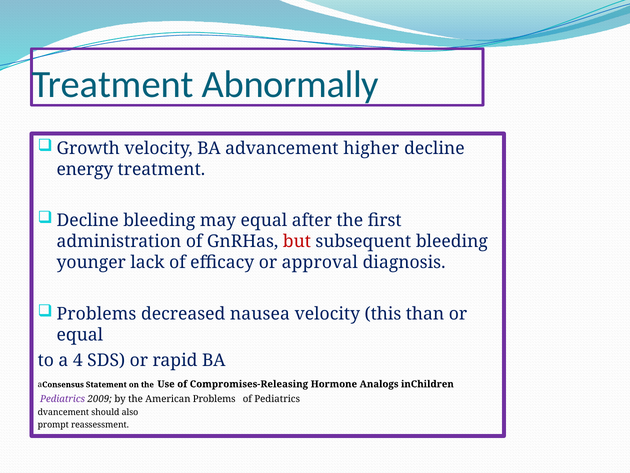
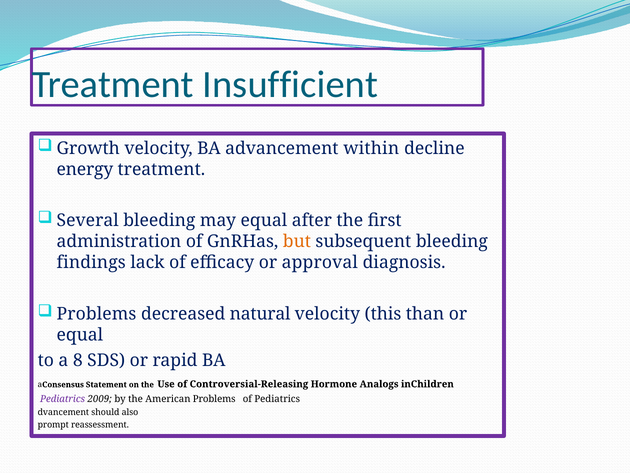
Abnormally: Abnormally -> Insufficient (290, 85)
higher: higher -> within (371, 148)
Decline: Decline -> Several (88, 220)
but colour: red -> orange (297, 241)
younger: younger -> findings (91, 262)
nausea: nausea -> natural (260, 313)
4: 4 -> 8 (78, 360)
Compromises-Releasing: Compromises-Releasing -> Controversial-Releasing (249, 384)
